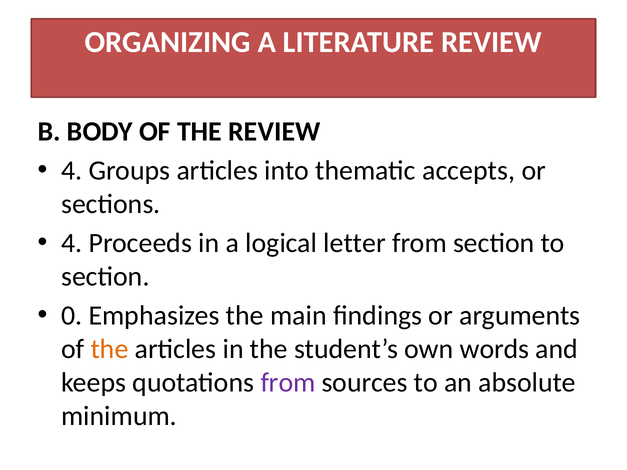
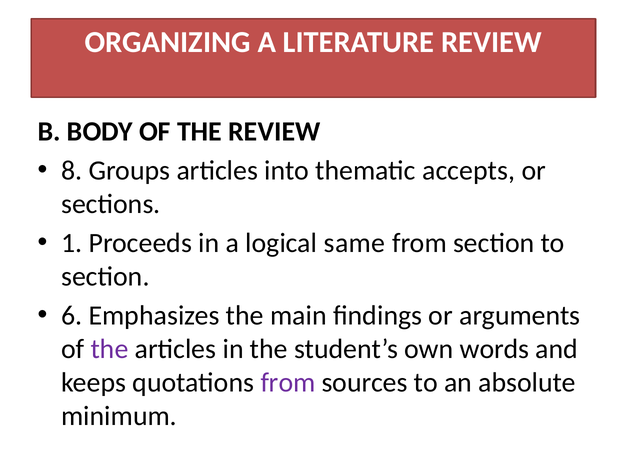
4: 4 -> 8 (72, 171)
4: 4 -> 1 (72, 243)
letter: letter -> same (354, 243)
0: 0 -> 6 (72, 316)
the colour: orange -> purple (109, 349)
